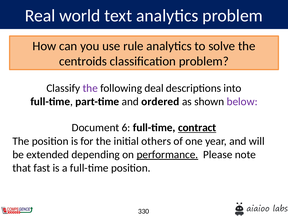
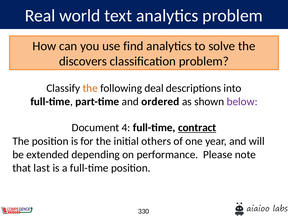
rule: rule -> find (133, 46)
centroids: centroids -> discovers (83, 61)
the colour: purple -> orange (90, 88)
6: 6 -> 4 (126, 128)
performance underline: present -> none (167, 155)
fast: fast -> last (42, 168)
